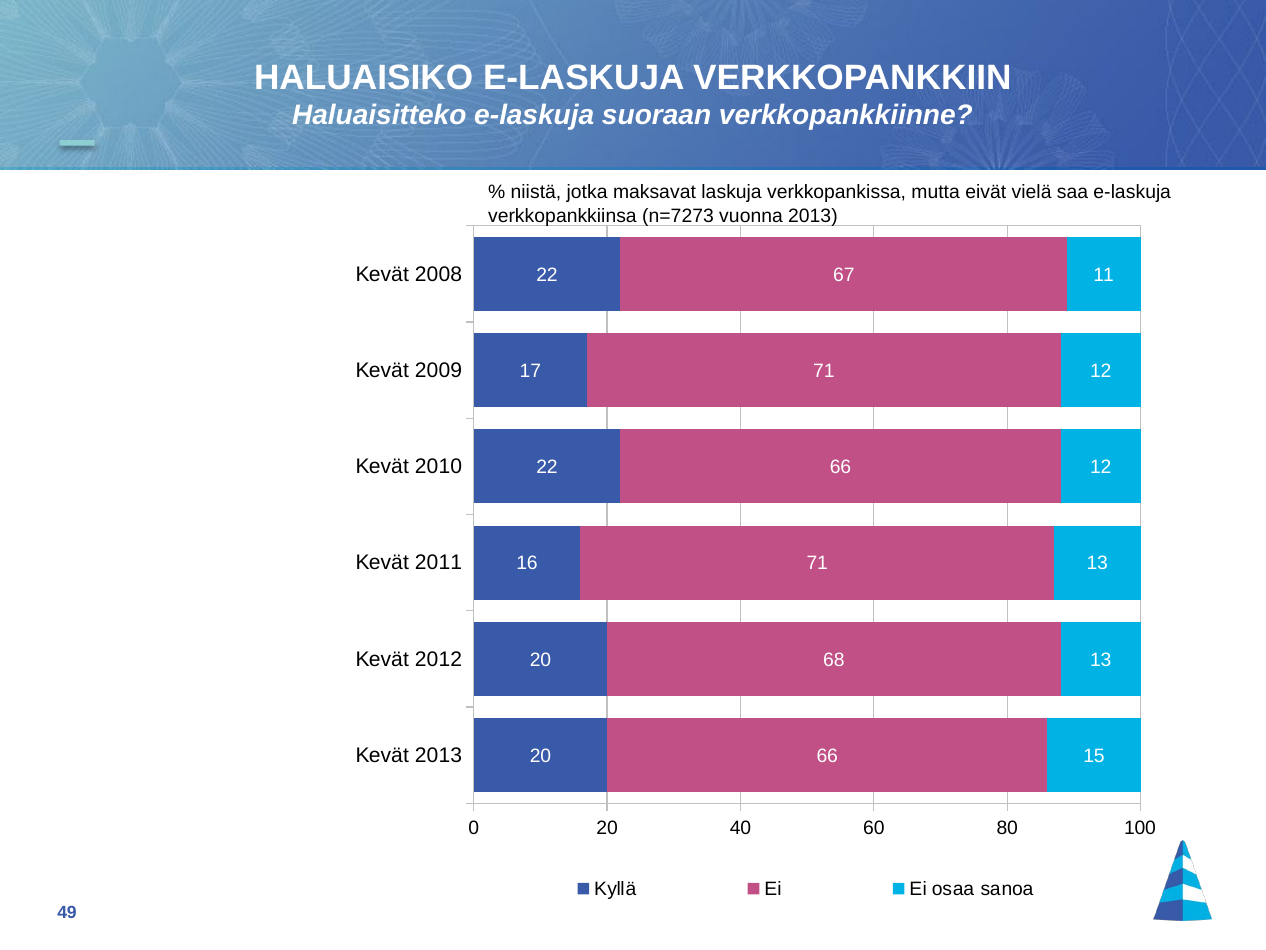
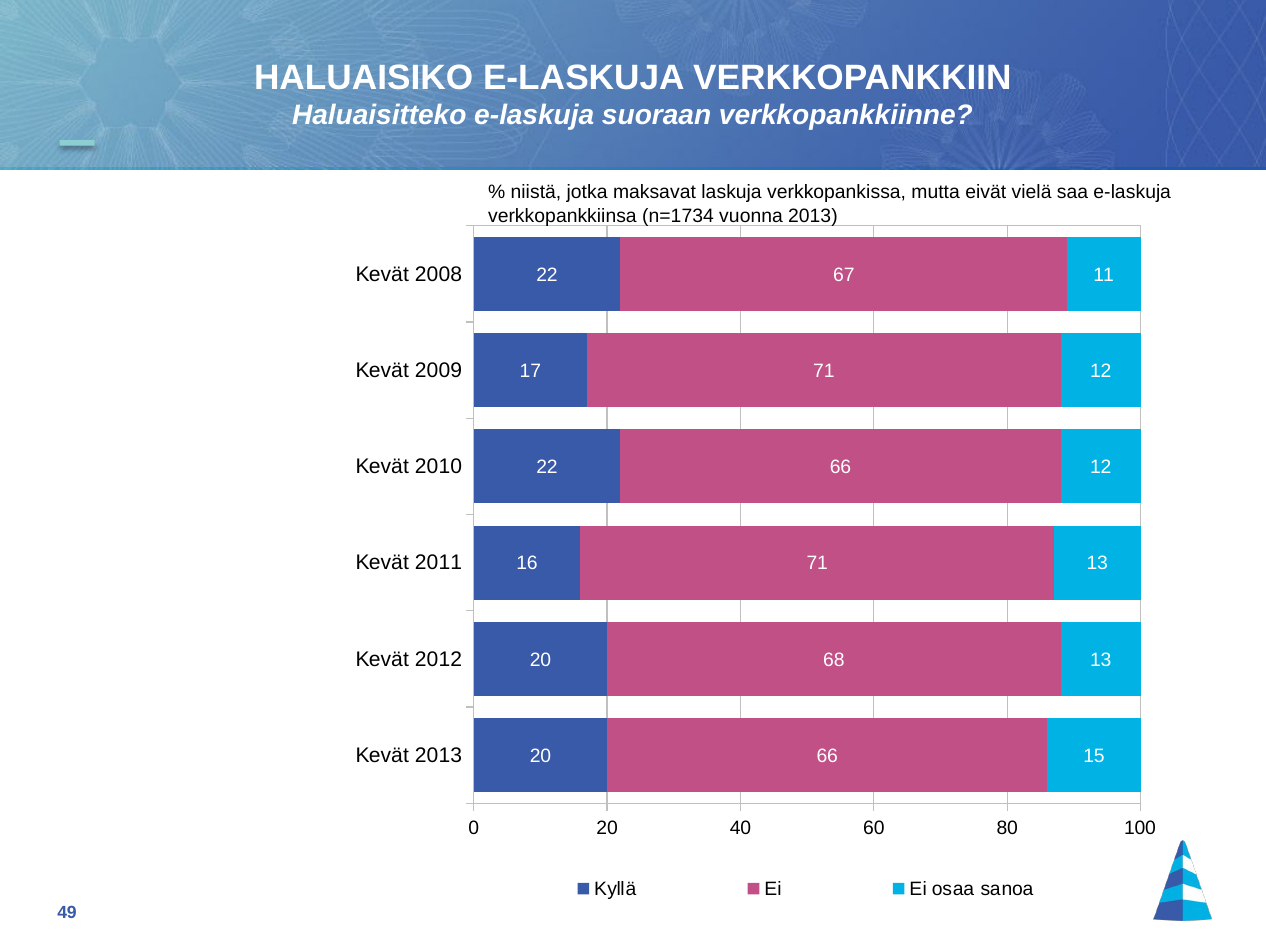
n=7273: n=7273 -> n=1734 (678, 216)
